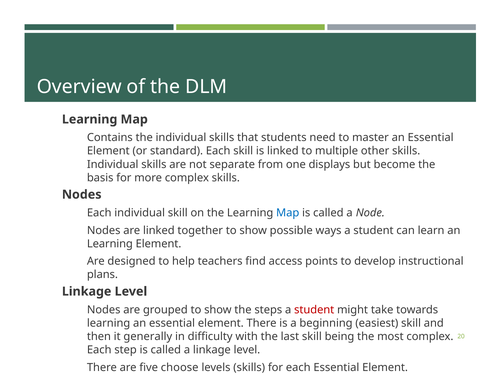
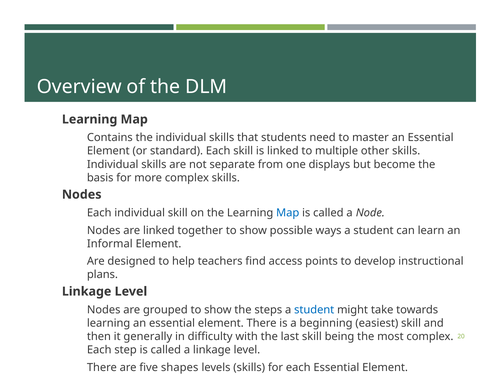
Learning: Learning -> Informal (110, 244)
student colour: red -> blue (314, 310)
choose: choose -> shapes (180, 367)
